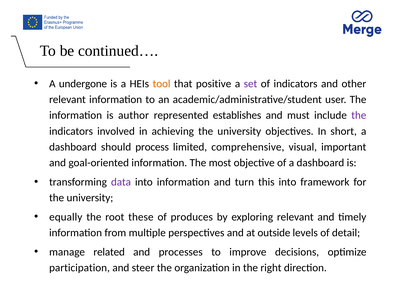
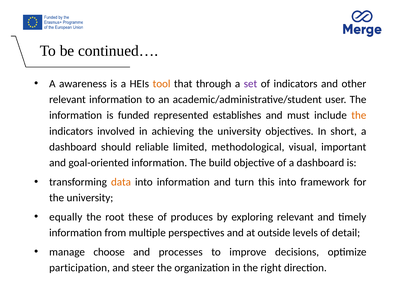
undergone: undergone -> awareness (83, 84)
positive: positive -> through (214, 84)
author: author -> funded (134, 116)
the colour: purple -> orange (359, 116)
process: process -> reliable (152, 147)
comprehensive: comprehensive -> methodological (248, 147)
most: most -> build (220, 163)
data colour: purple -> orange (121, 182)
related: related -> choose (109, 253)
